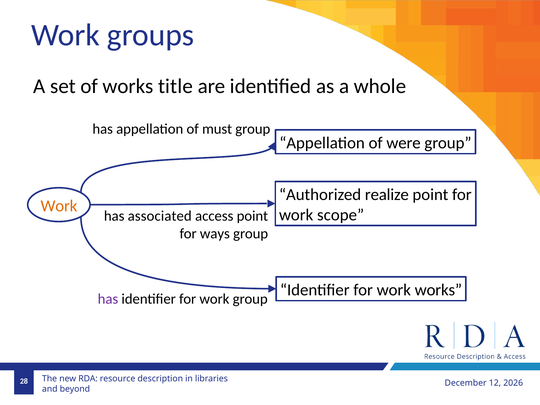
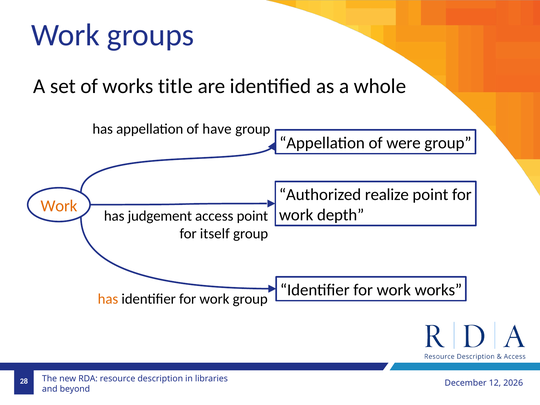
must: must -> have (217, 129)
scope: scope -> depth (341, 215)
associated: associated -> judgement (160, 216)
ways: ways -> itself (215, 233)
has colour: purple -> orange (108, 299)
